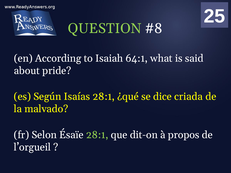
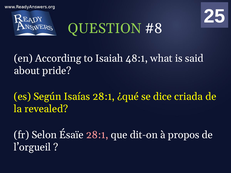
64:1: 64:1 -> 48:1 (137, 58)
malvado: malvado -> revealed (46, 109)
28:1 colour: light green -> pink (97, 135)
